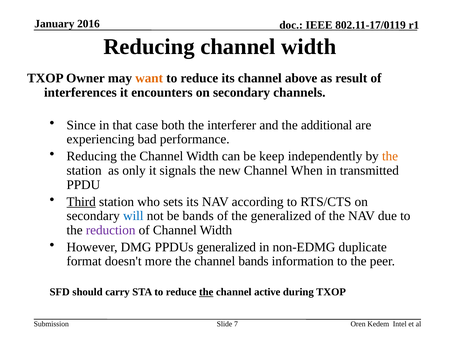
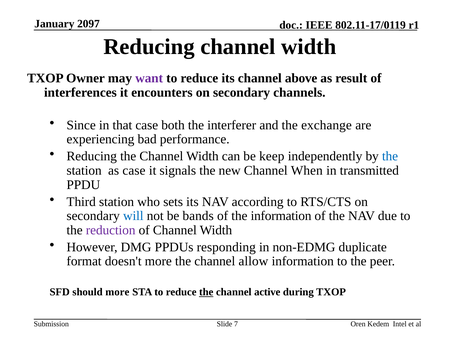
2016: 2016 -> 2097 (88, 24)
want colour: orange -> purple (149, 78)
additional: additional -> exchange (326, 125)
the colour: orange -> blue (390, 156)
as only: only -> case (134, 171)
Third underline: present -> none (81, 202)
the generalized: generalized -> information (281, 216)
PPDUs generalized: generalized -> responding (226, 247)
channel bands: bands -> allow (253, 261)
should carry: carry -> more (117, 292)
